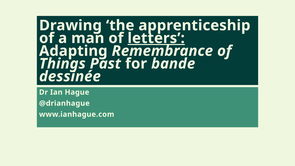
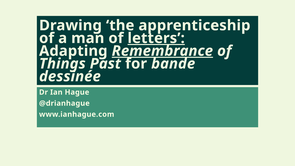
Remembrance underline: none -> present (162, 51)
